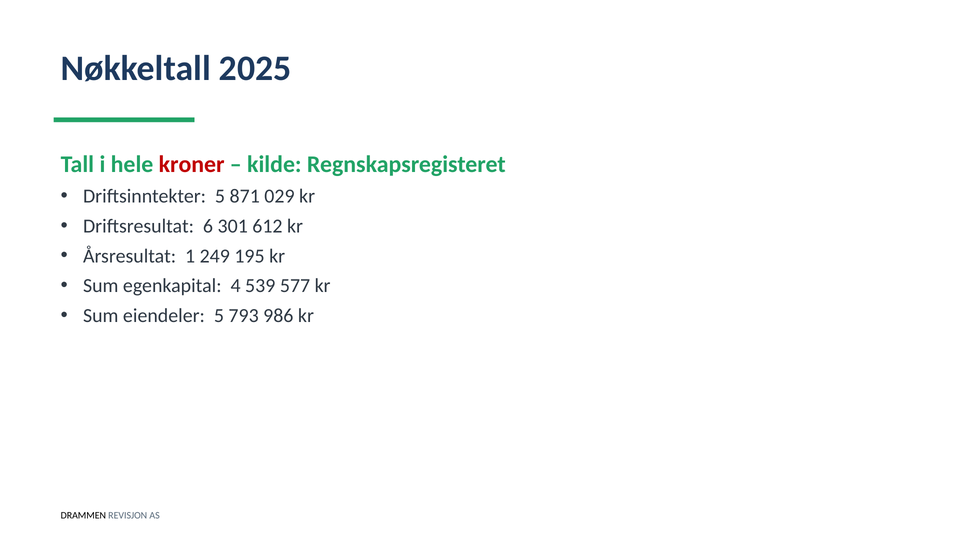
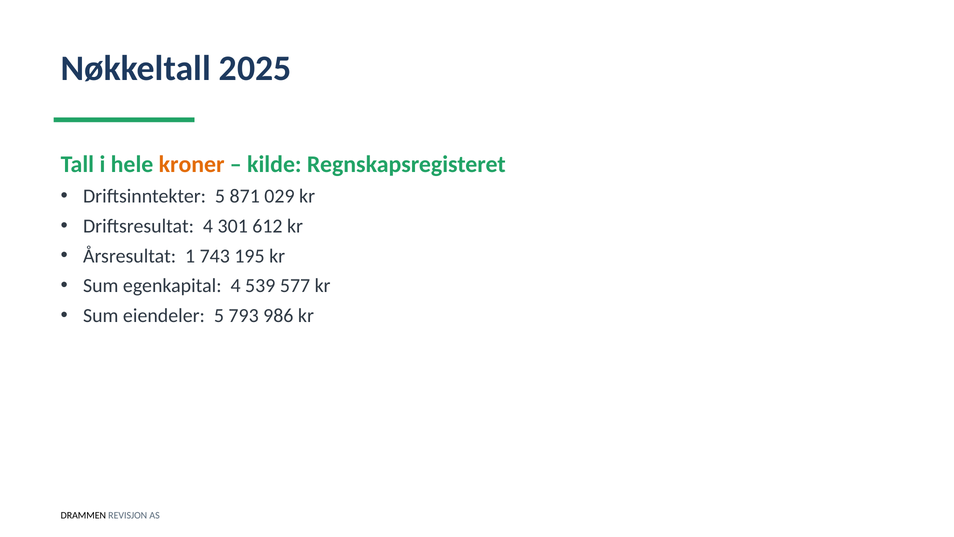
kroner colour: red -> orange (192, 164)
Driftsresultat 6: 6 -> 4 (208, 226)
249: 249 -> 743 (215, 256)
